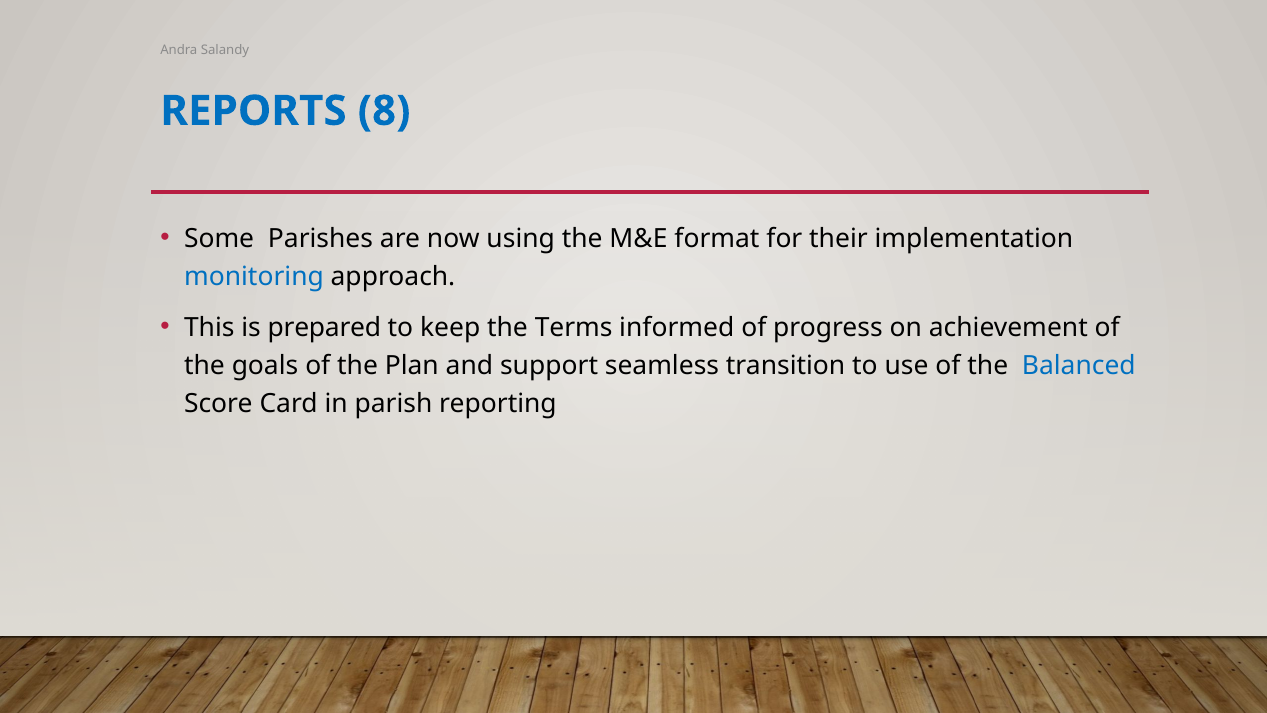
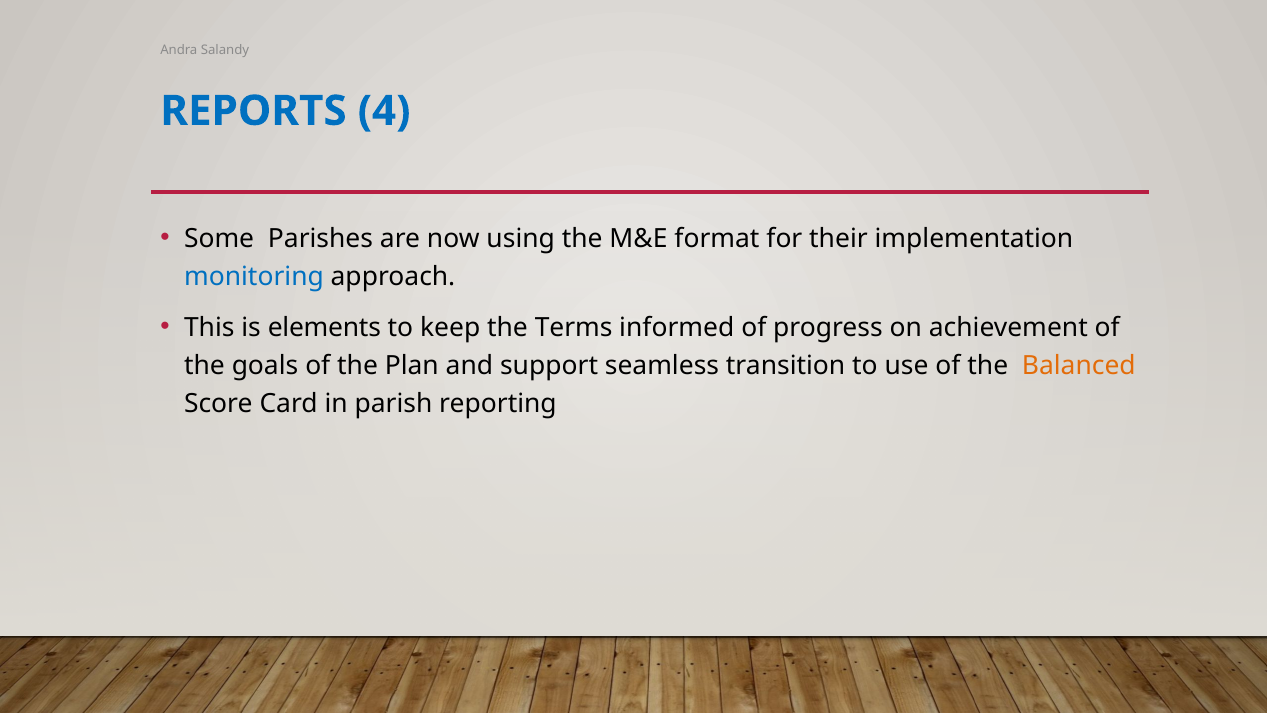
8: 8 -> 4 (384, 111)
prepared: prepared -> elements (324, 327)
Balanced colour: blue -> orange (1079, 365)
